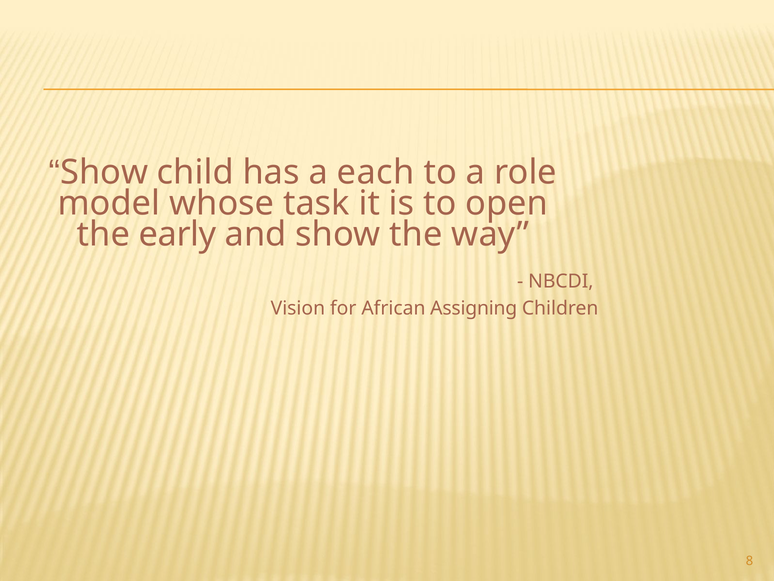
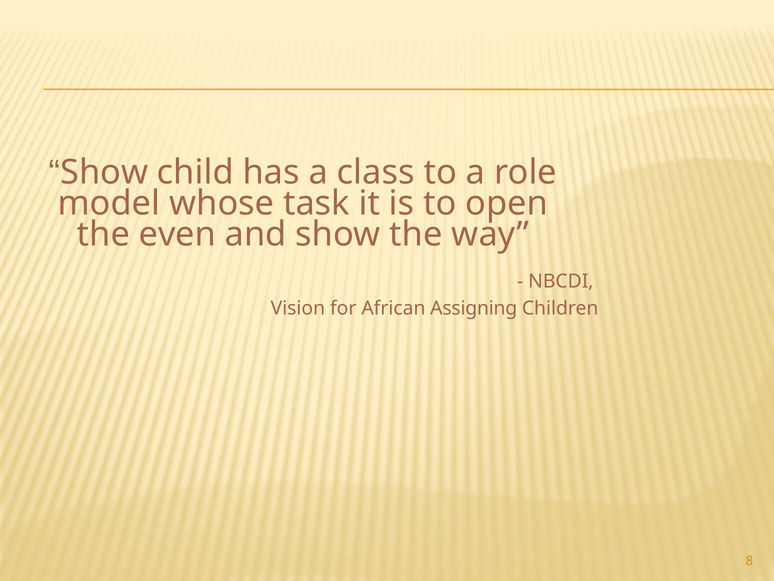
each: each -> class (376, 172)
early: early -> even (177, 234)
